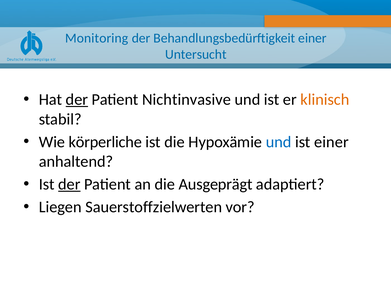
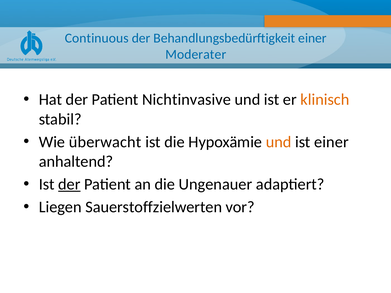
Monitoring: Monitoring -> Continuous (97, 38)
Untersucht: Untersucht -> Moderater (196, 54)
der underline: present -> none (77, 100)
körperliche: körperliche -> überwacht (105, 142)
und colour: blue -> orange (279, 142)
Ausgeprägt: Ausgeprägt -> Ungenauer (215, 184)
